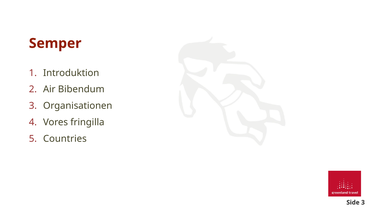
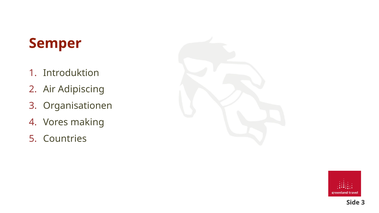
Bibendum: Bibendum -> Adipiscing (81, 89)
fringilla: fringilla -> making (87, 122)
